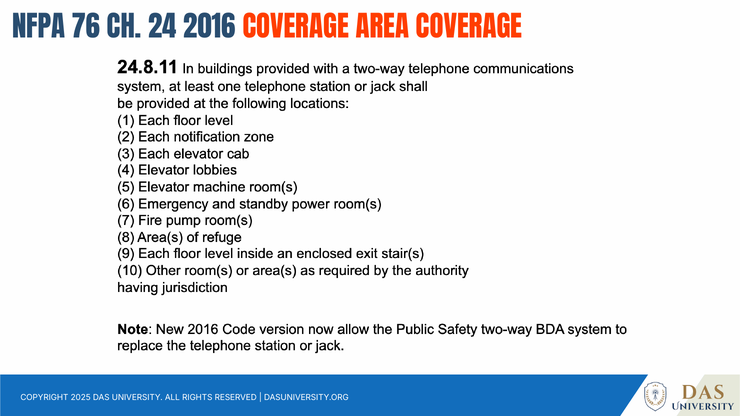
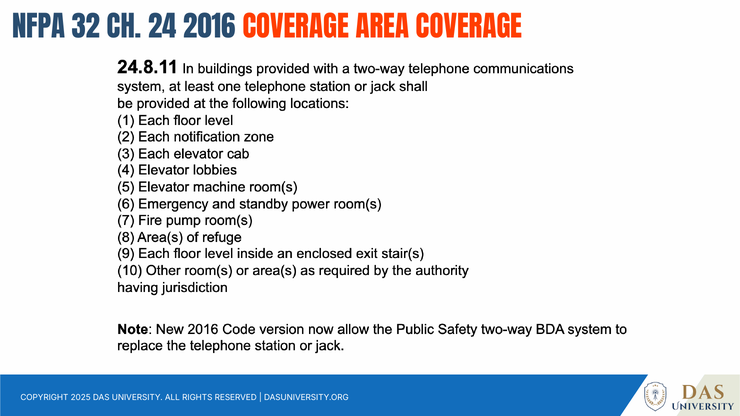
76: 76 -> 32 (86, 28)
